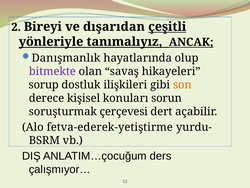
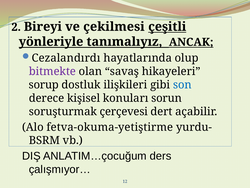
dışarıdan: dışarıdan -> çekilmesi (114, 27)
Danışmanlık: Danışmanlık -> Cezalandırdı (66, 58)
son colour: orange -> blue (182, 85)
fetva-ederek-yetiştirme: fetva-ederek-yetiştirme -> fetva-okuma-yetiştirme (110, 127)
